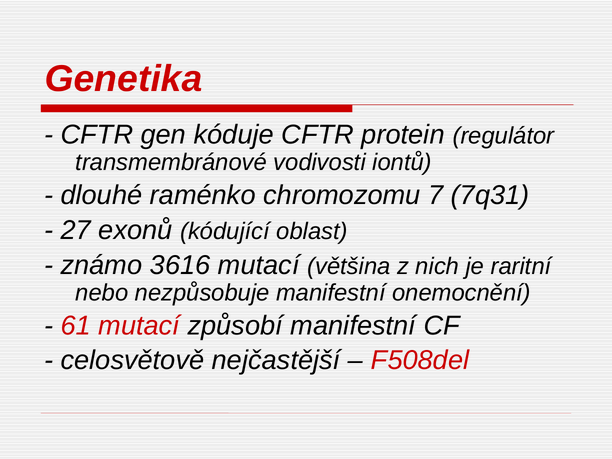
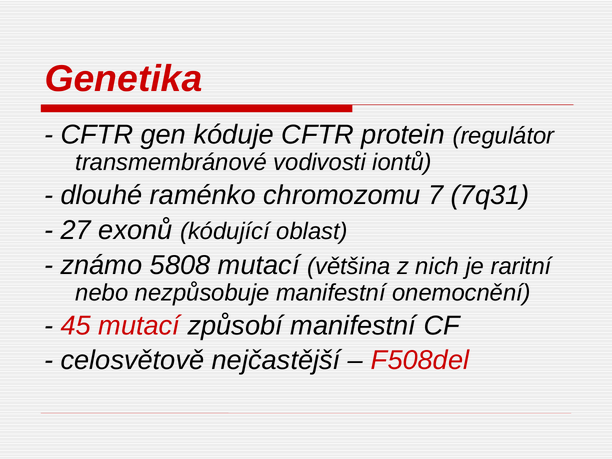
3616: 3616 -> 5808 (180, 265)
61: 61 -> 45 (76, 326)
